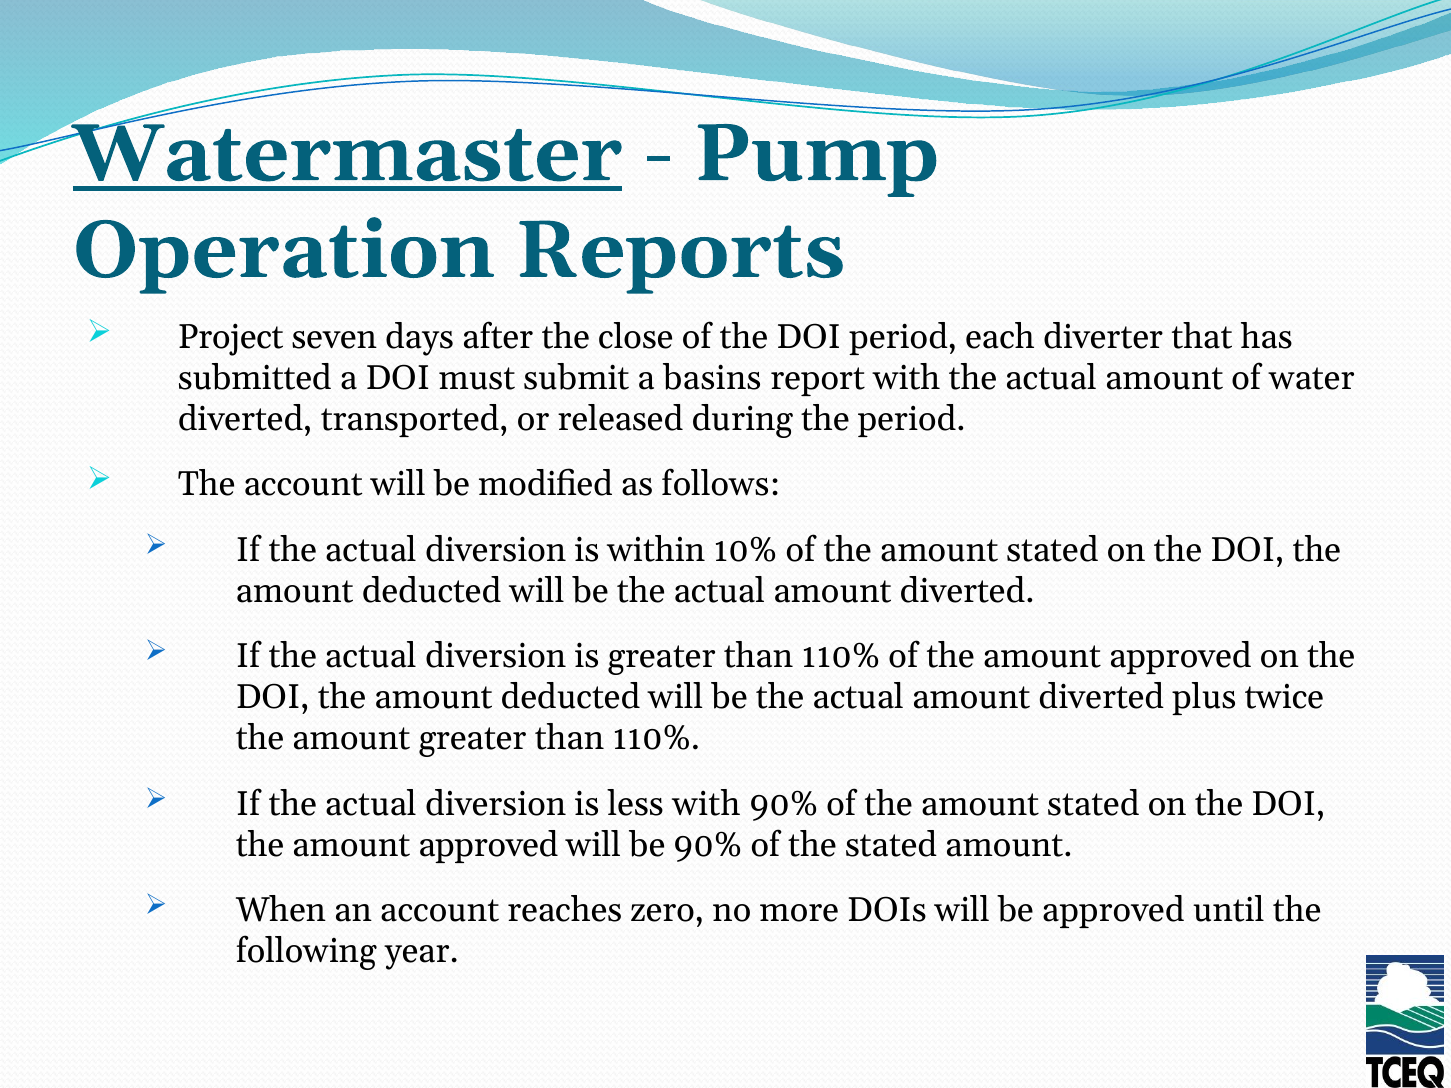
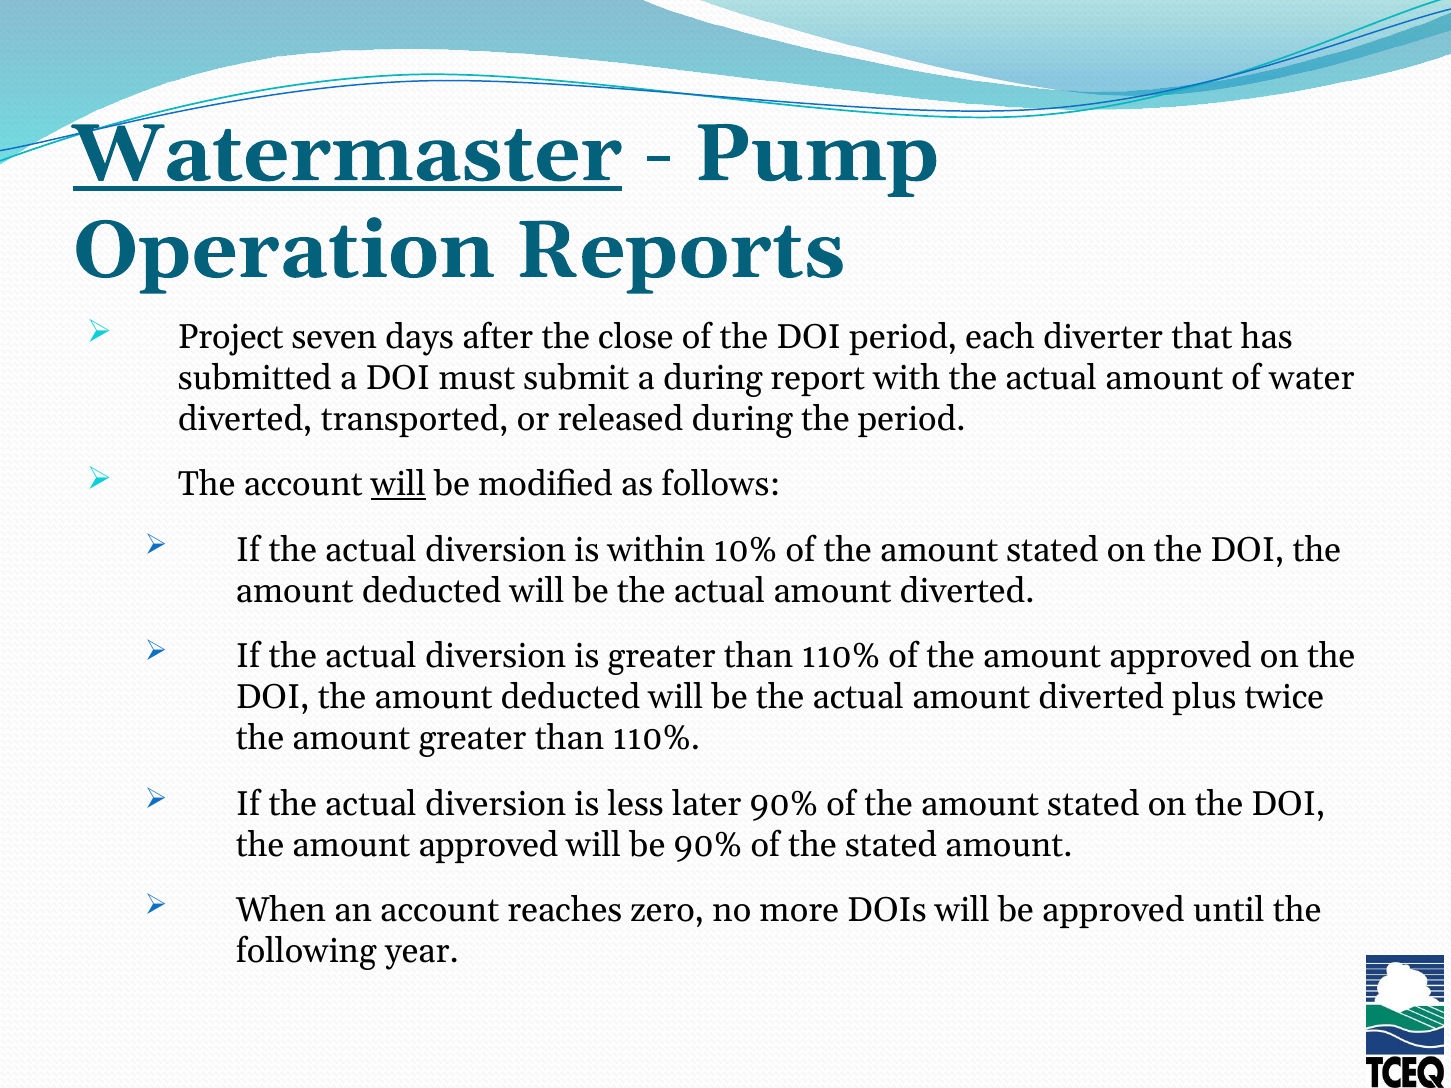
a basins: basins -> during (713, 378)
will underline: none -> present (398, 485)
less with: with -> later (707, 804)
